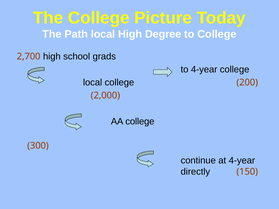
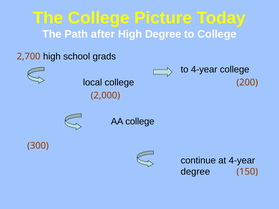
Path local: local -> after (103, 34)
directly: directly -> degree (195, 172)
